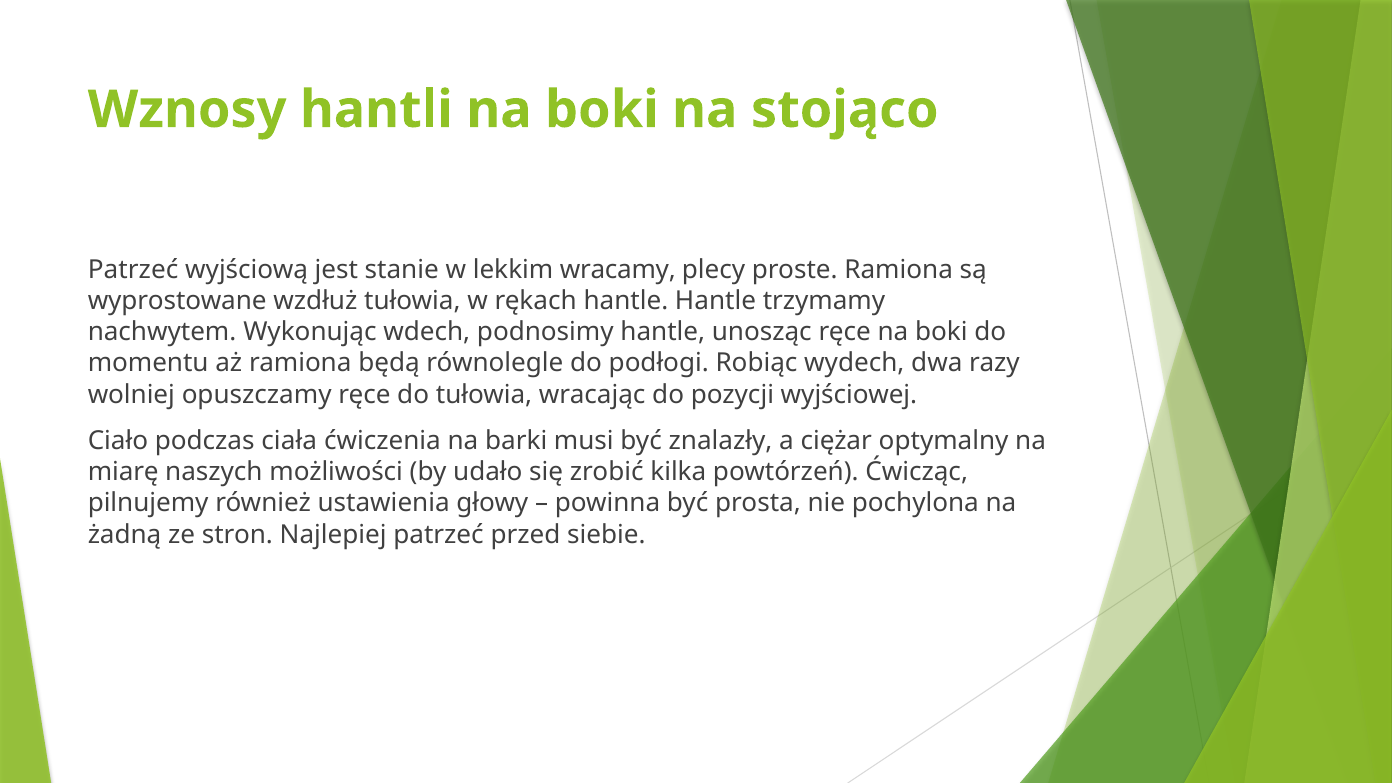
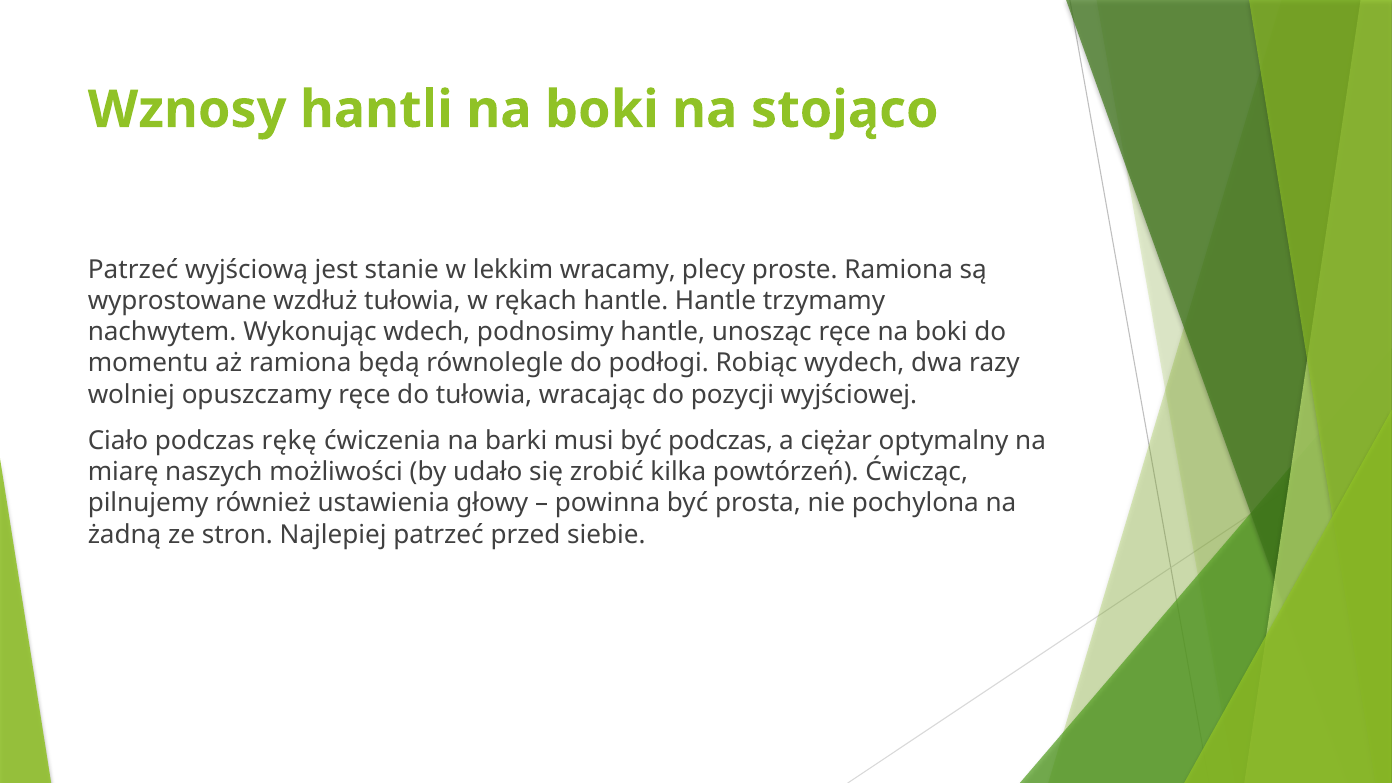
ciała: ciała -> rękę (289, 441)
być znalazły: znalazły -> podczas (721, 441)
